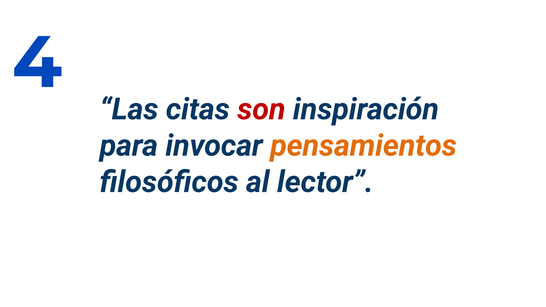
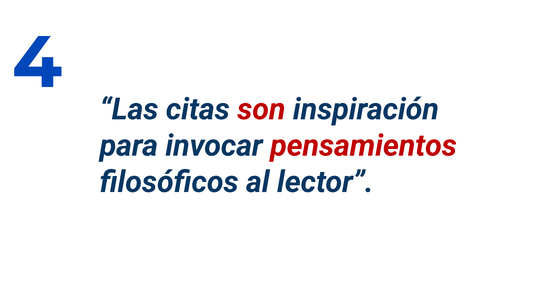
pensamientos colour: orange -> red (363, 146)
